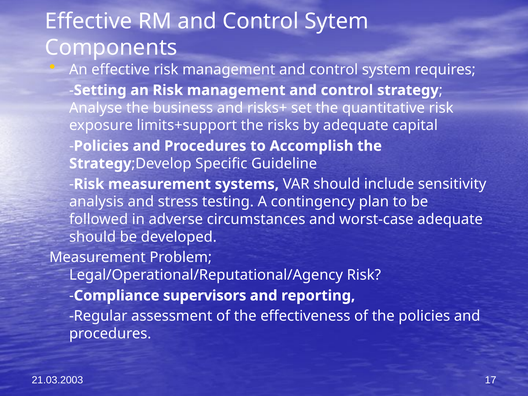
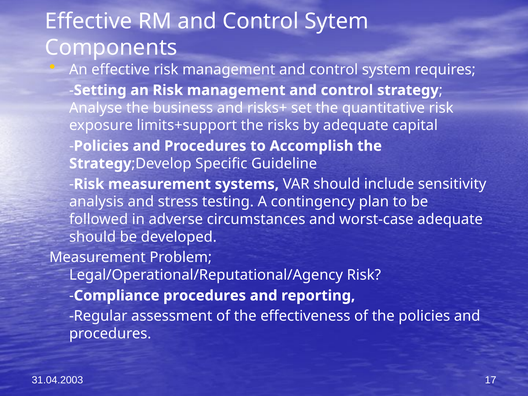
Compliance supervisors: supervisors -> procedures (205, 296)
21.03.2003: 21.03.2003 -> 31.04.2003 (57, 380)
